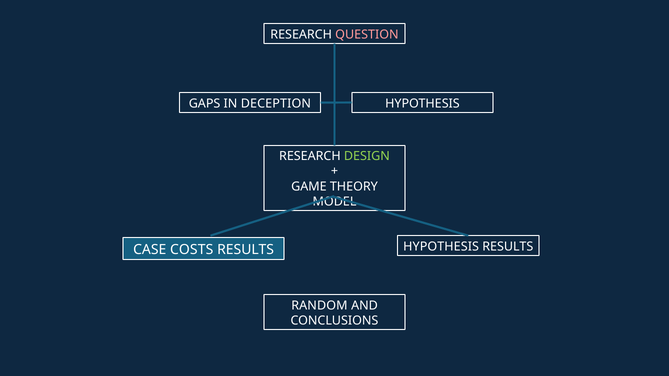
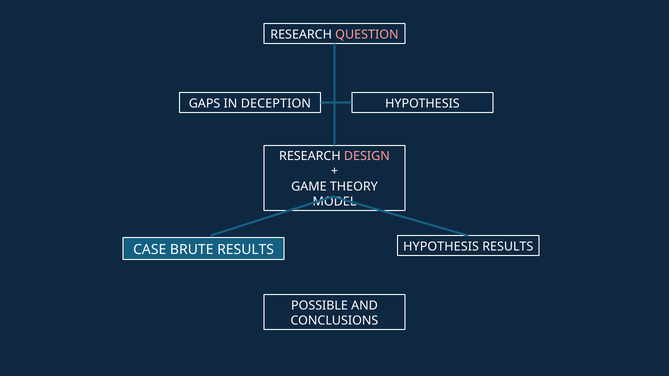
DESIGN colour: light green -> pink (367, 156)
COSTS: COSTS -> BRUTE (192, 250)
RANDOM: RANDOM -> POSSIBLE (320, 306)
